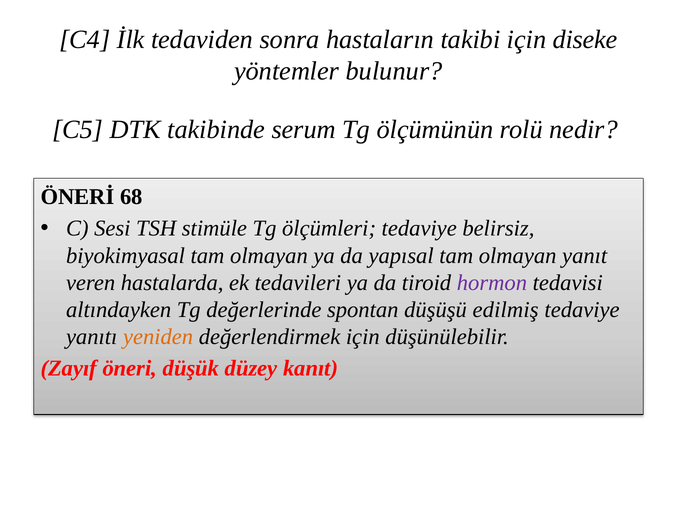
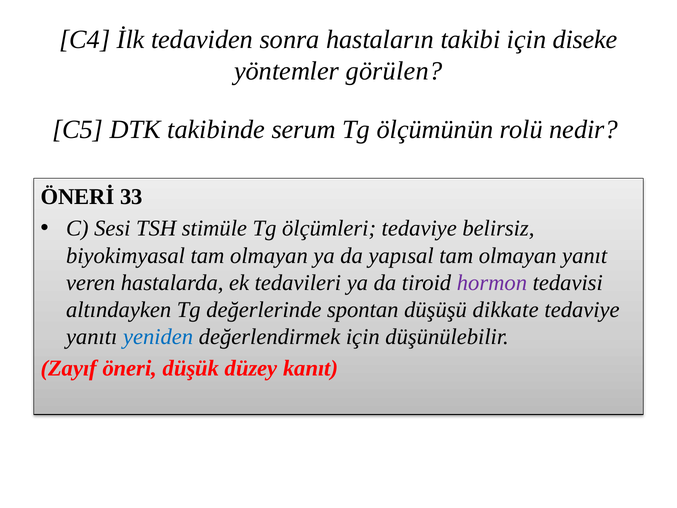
bulunur: bulunur -> görülen (394, 71)
68: 68 -> 33 (131, 197)
edilmiş: edilmiş -> dikkate (506, 310)
yeniden colour: orange -> blue (158, 337)
